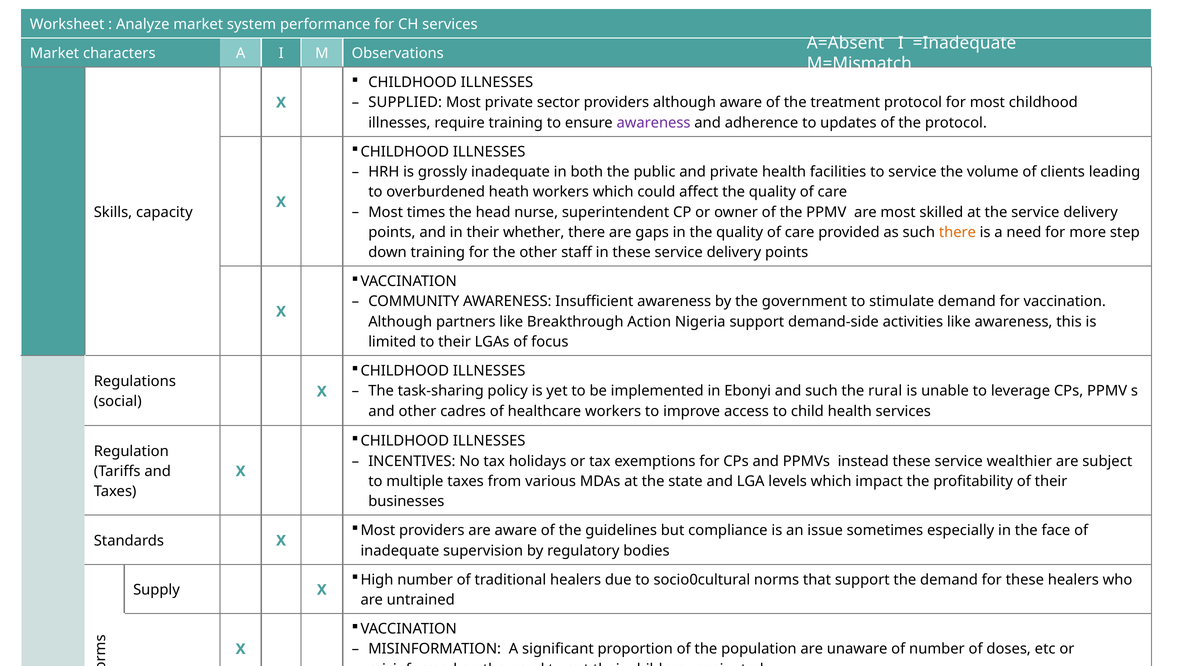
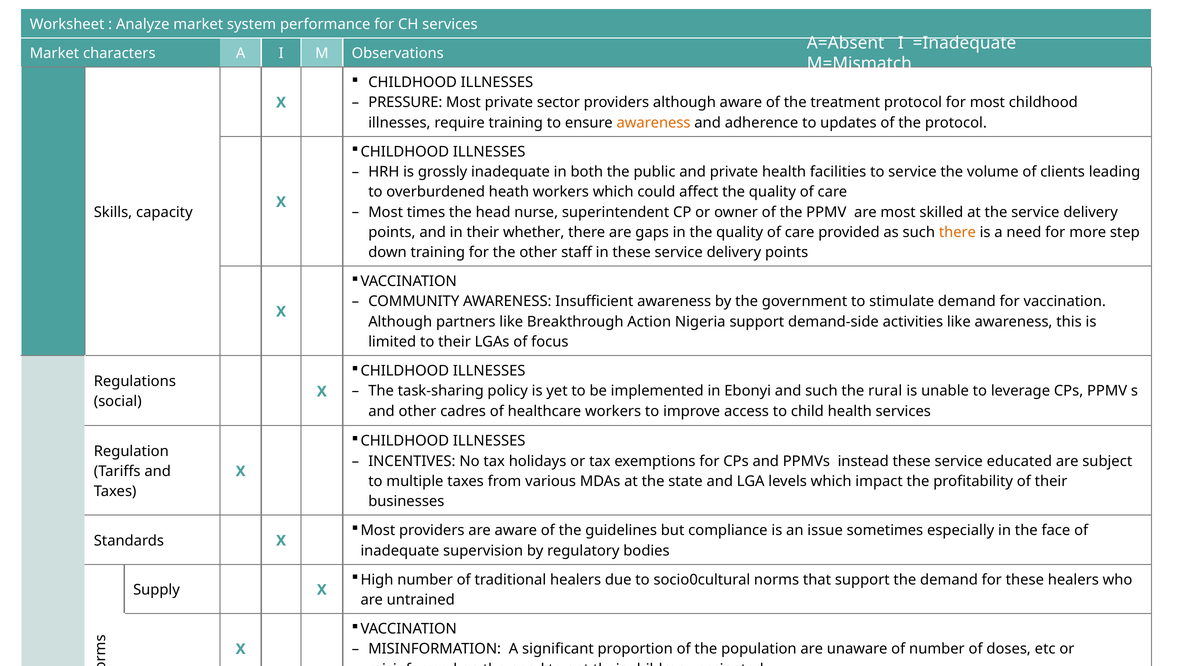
SUPPLIED: SUPPLIED -> PRESSURE (405, 103)
awareness colour: purple -> orange (654, 123)
wealthier: wealthier -> educated (1019, 461)
